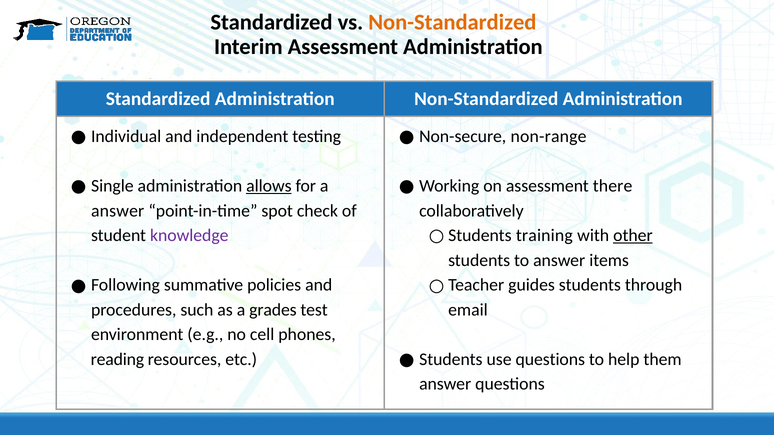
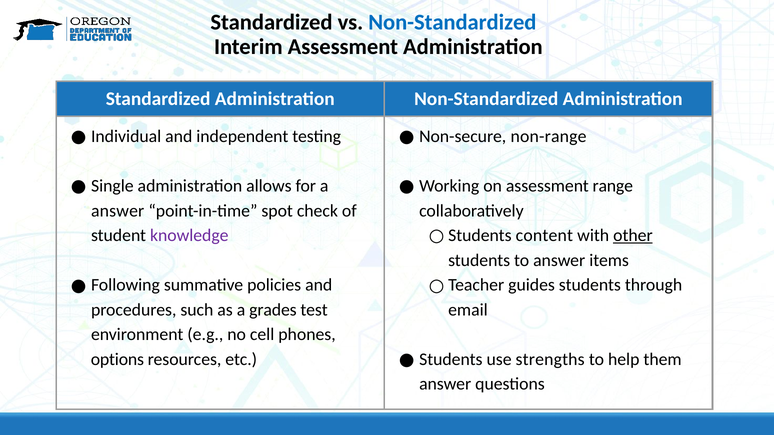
Non-Standardized colour: orange -> blue (452, 23)
allows underline: present -> none (269, 186)
there: there -> range (613, 186)
training: training -> content (544, 236)
use questions: questions -> strengths (550, 360)
reading: reading -> options (117, 360)
